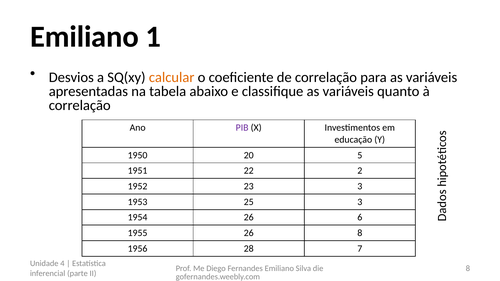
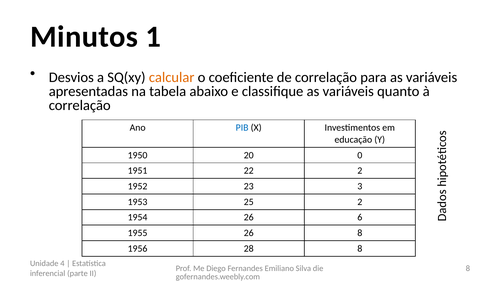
Emiliano: Emiliano -> Minutos (84, 37)
PIB colour: purple -> blue (242, 128)
5: 5 -> 0 (360, 155)
25 3: 3 -> 2 (360, 202)
28 7: 7 -> 8 (360, 249)
